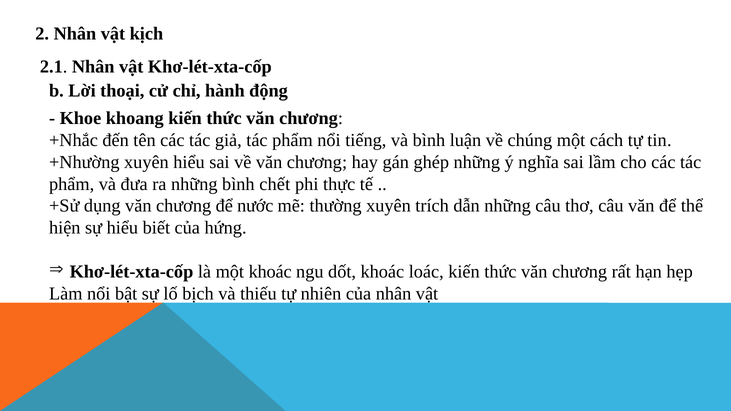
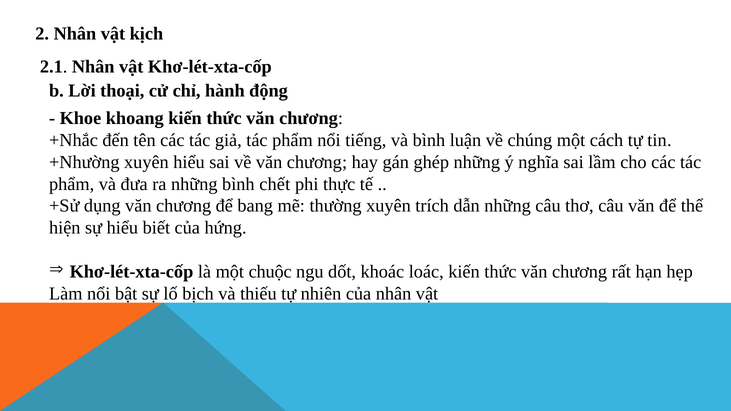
nước: nước -> bang (255, 206)
một khoác: khoác -> chuộc (270, 272)
